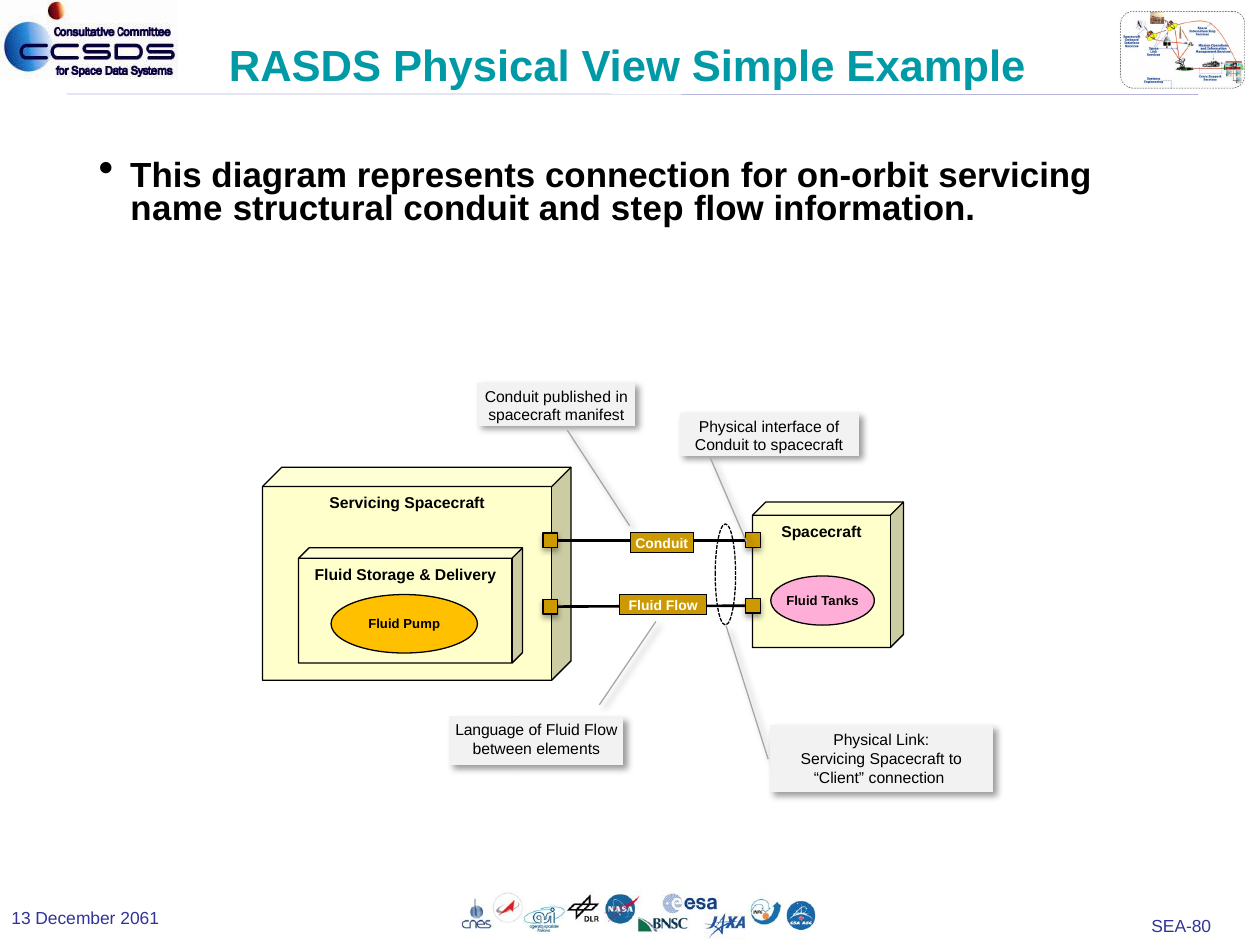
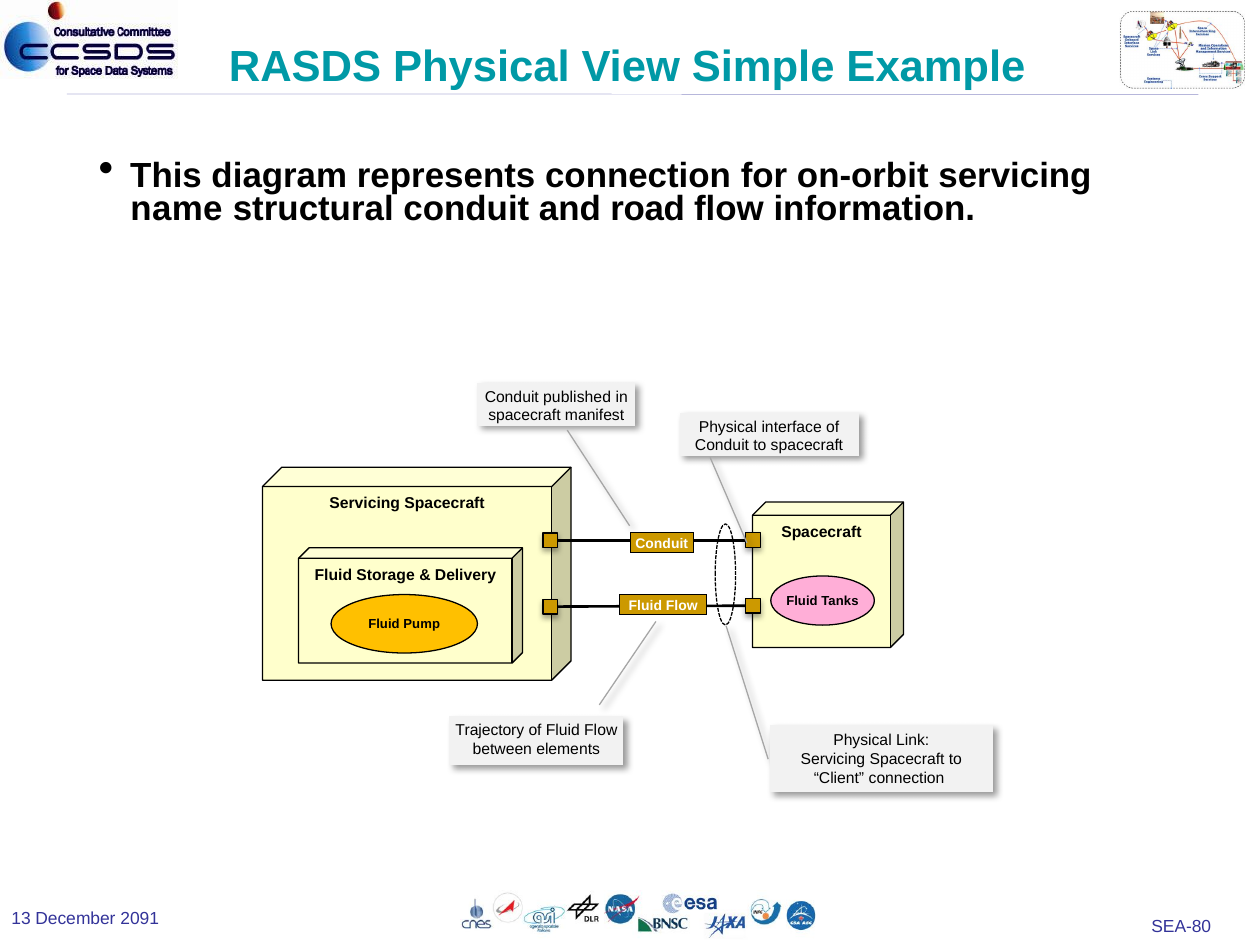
step: step -> road (648, 209)
Language: Language -> Trajectory (490, 731)
2061: 2061 -> 2091 (140, 919)
